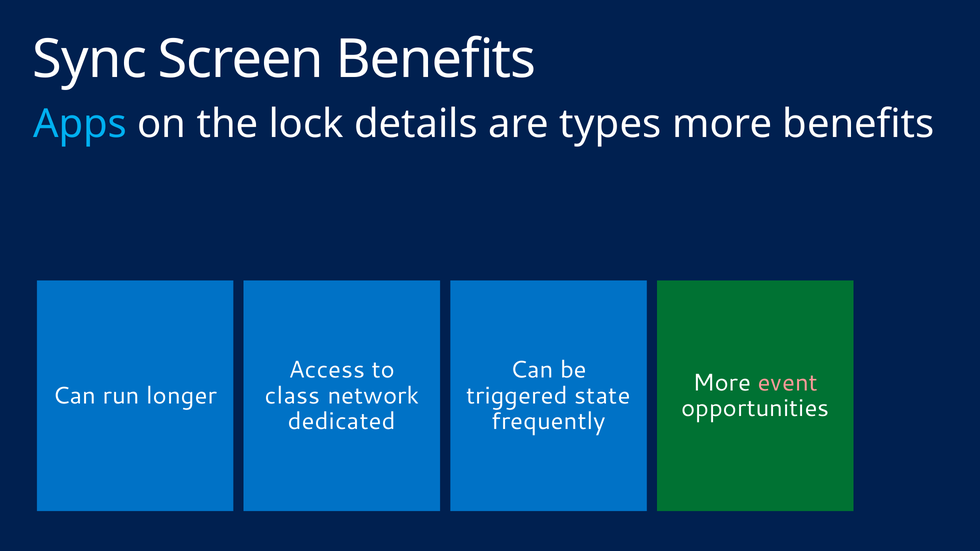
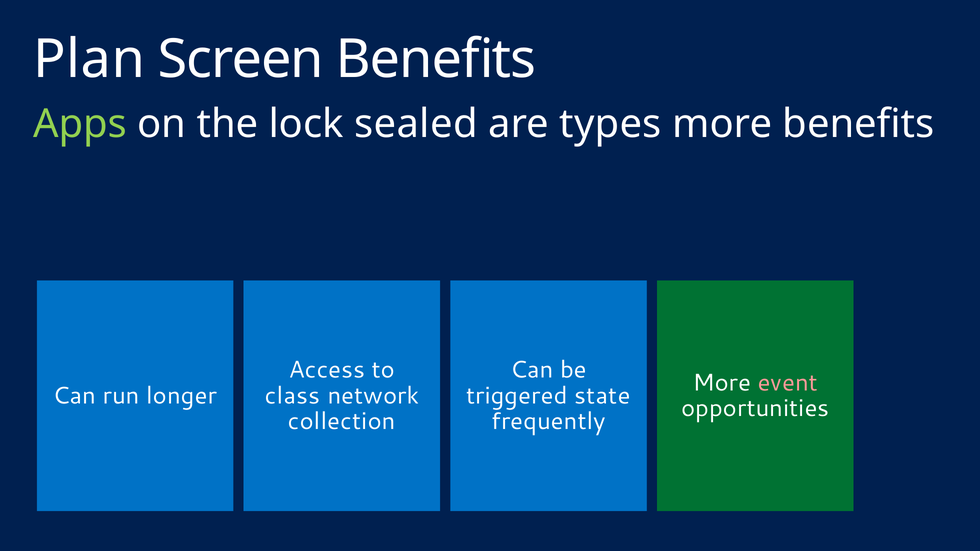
Sync: Sync -> Plan (89, 59)
Apps colour: light blue -> light green (80, 124)
details: details -> sealed (416, 124)
dedicated: dedicated -> collection (342, 422)
